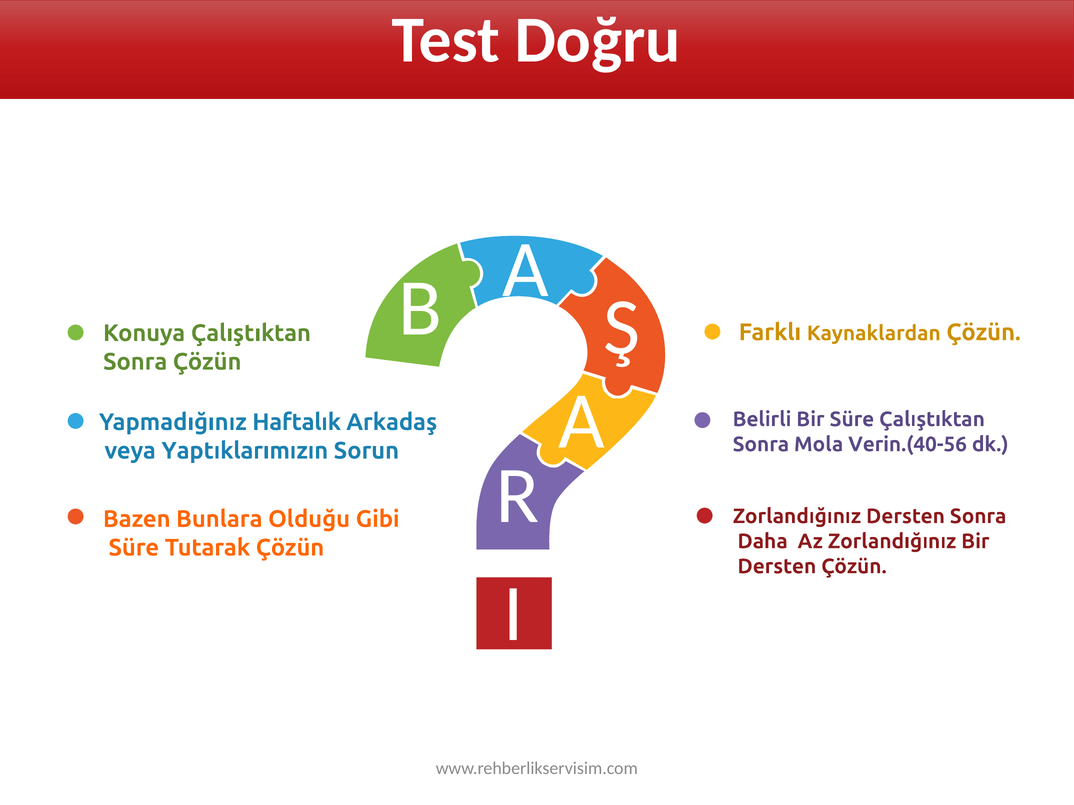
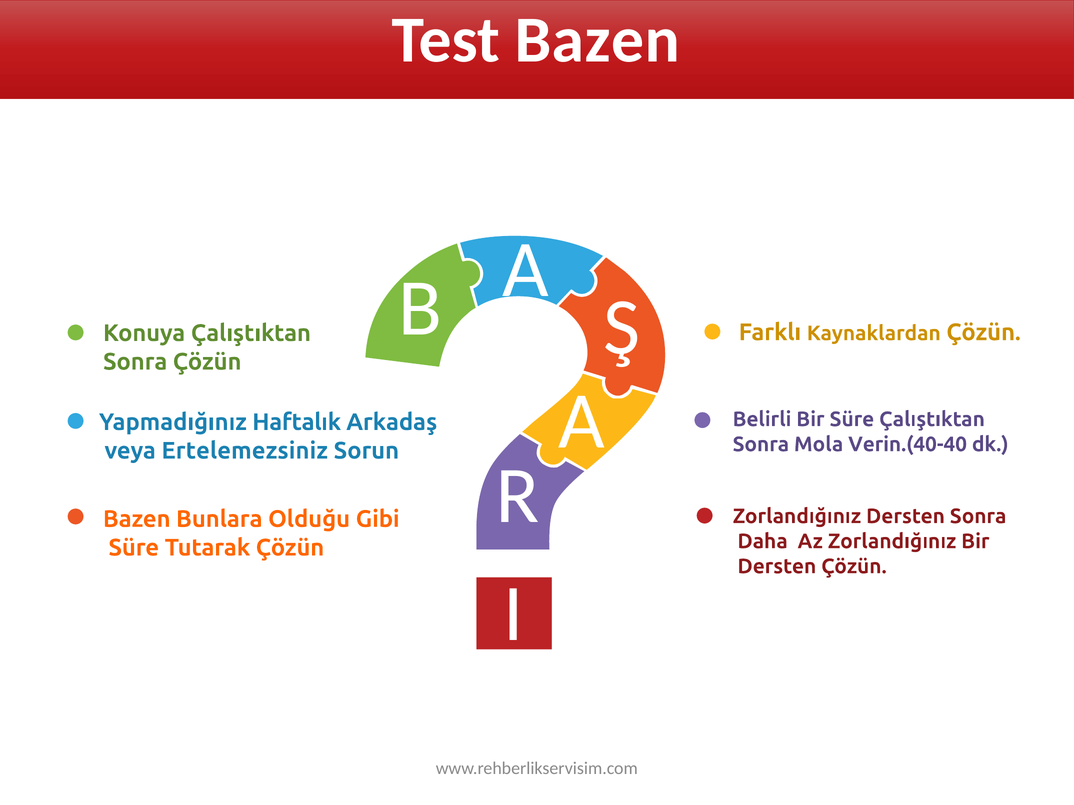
Test Doğru: Doğru -> Bazen (597, 40)
Verin.(40-56: Verin.(40-56 -> Verin.(40-40 (908, 445)
Yaptıklarımızın: Yaptıklarımızın -> Ertelemezsiniz (245, 451)
